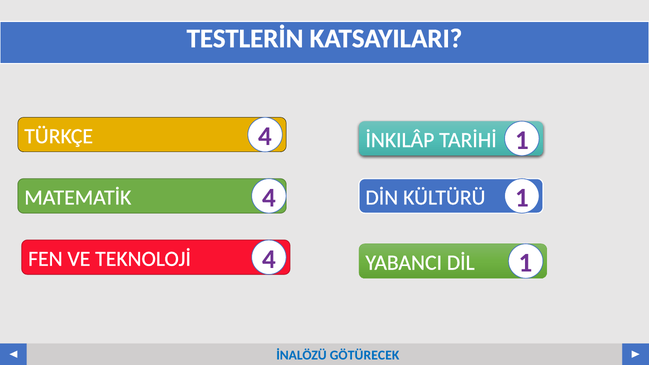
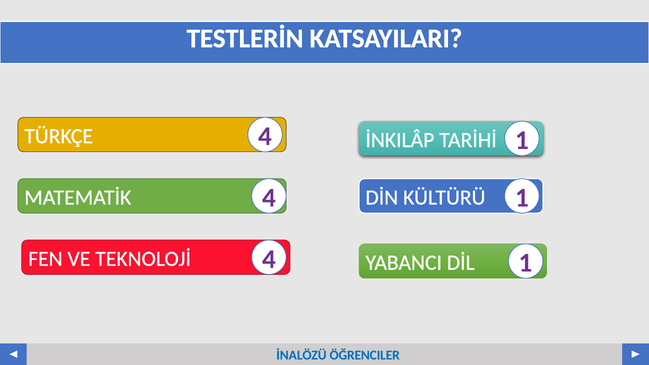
GÖTÜRECEK: GÖTÜRECEK -> ÖĞRENCILER (365, 355)
